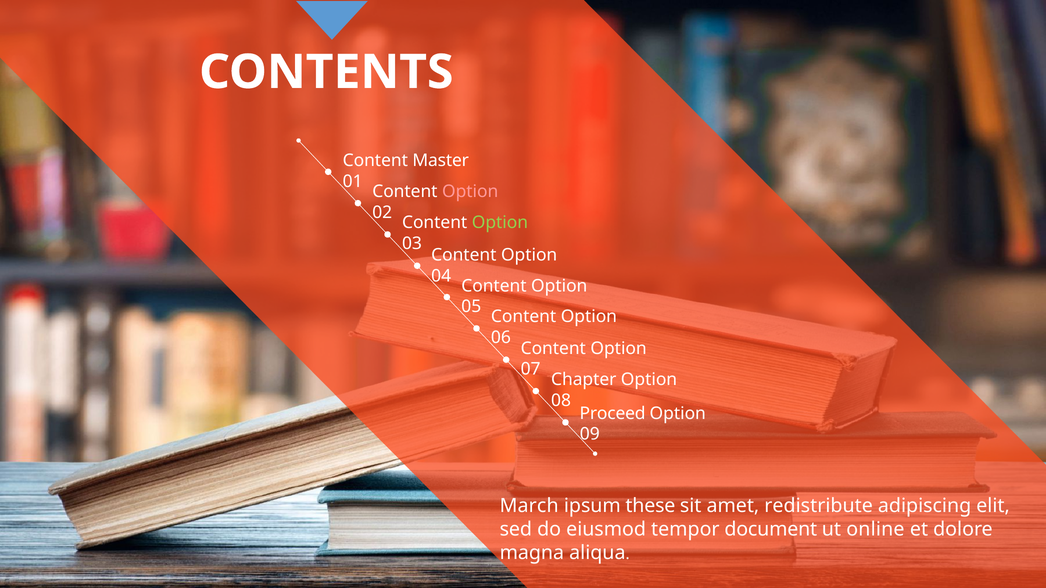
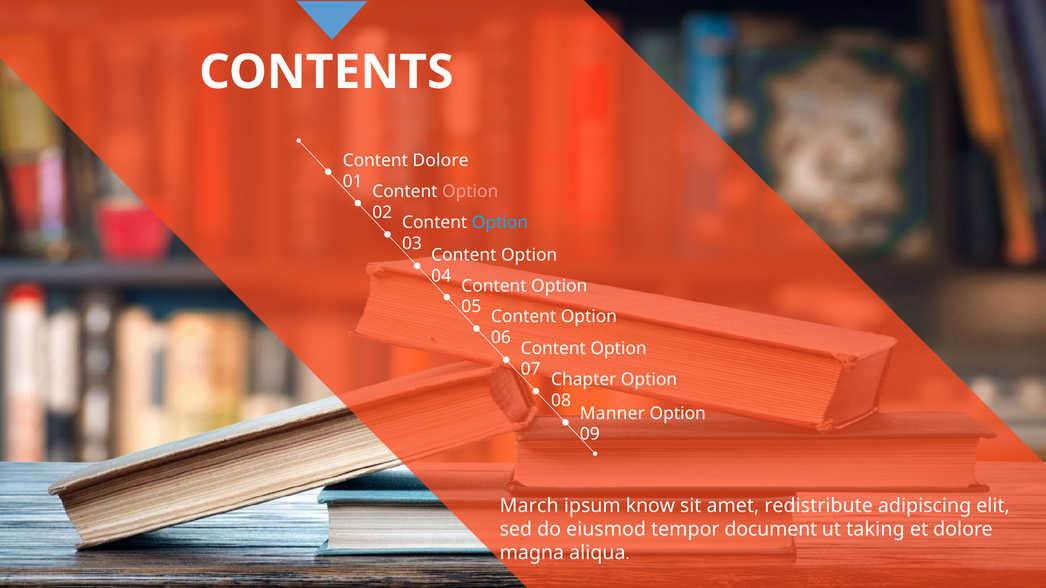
Content Master: Master -> Dolore (441, 161)
Option colour: light green -> light blue (500, 223)
Proceed: Proceed -> Manner (612, 414)
these: these -> know (650, 506)
online: online -> taking (875, 530)
